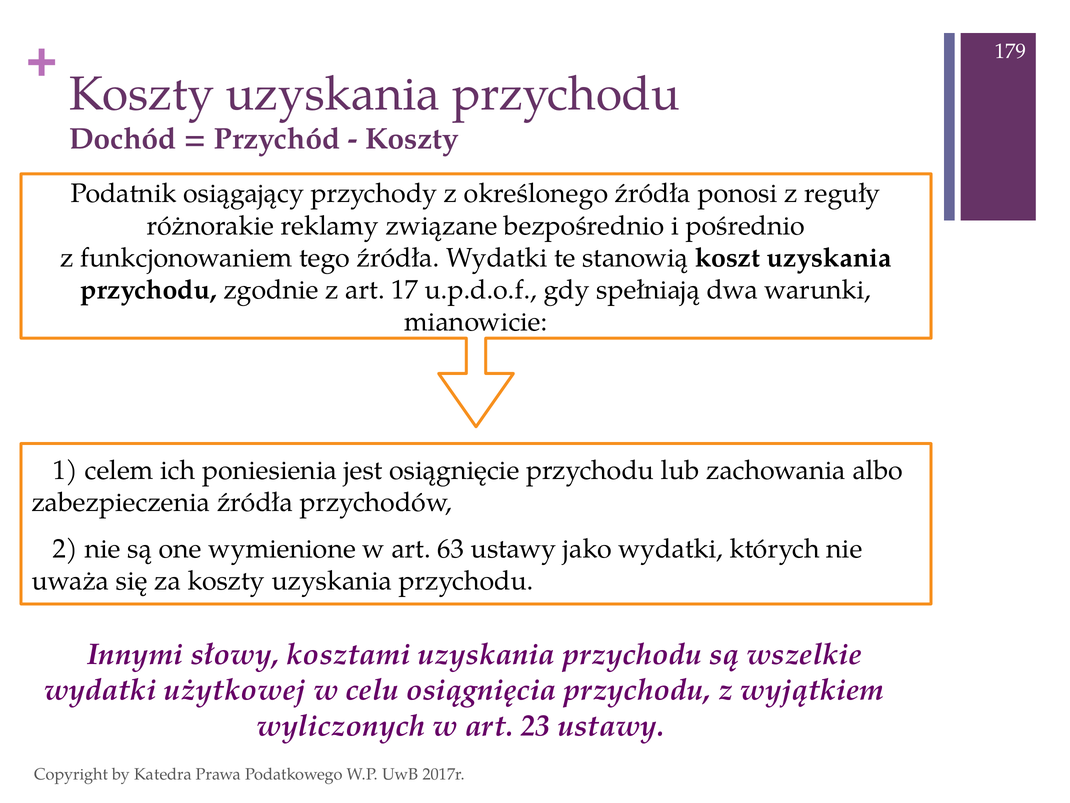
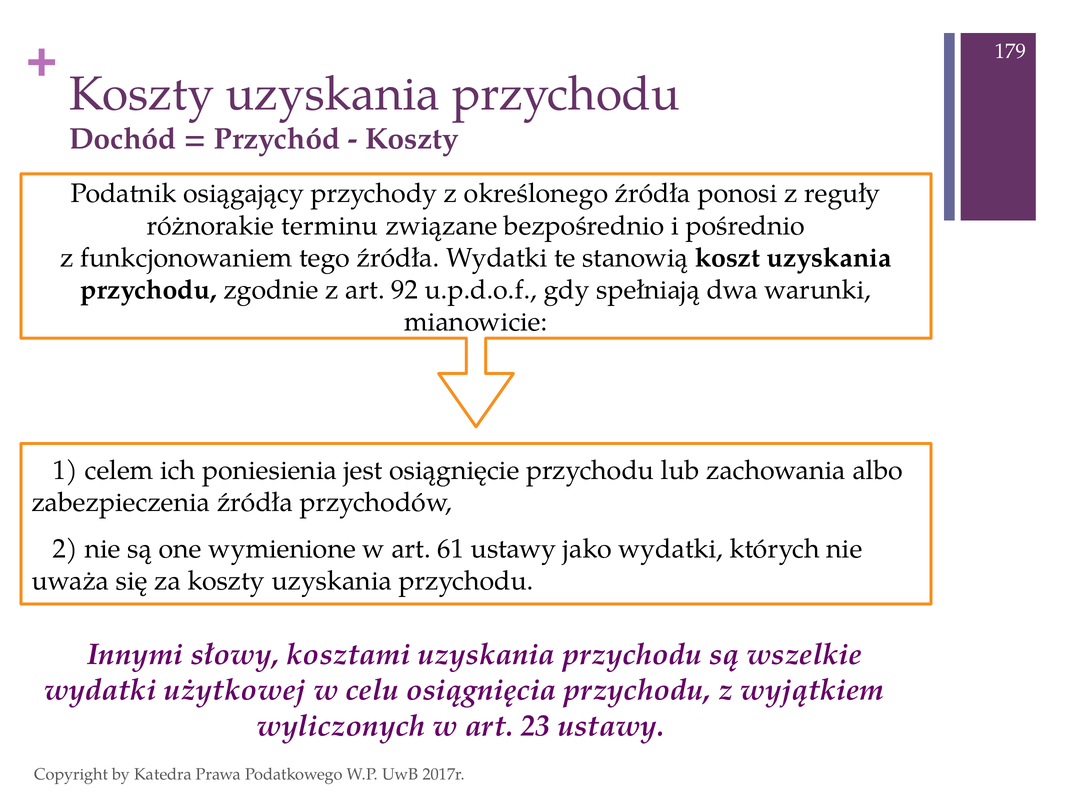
reklamy: reklamy -> terminu (330, 226)
17: 17 -> 92 (405, 290)
63: 63 -> 61 (451, 548)
